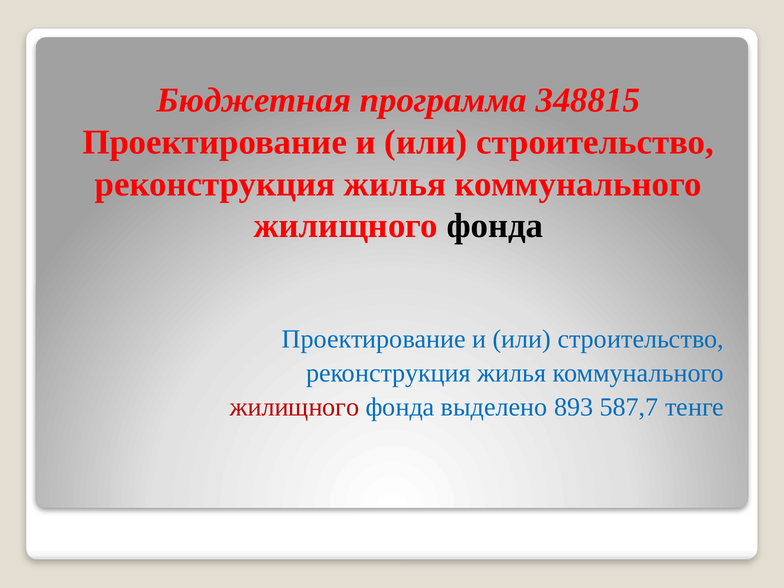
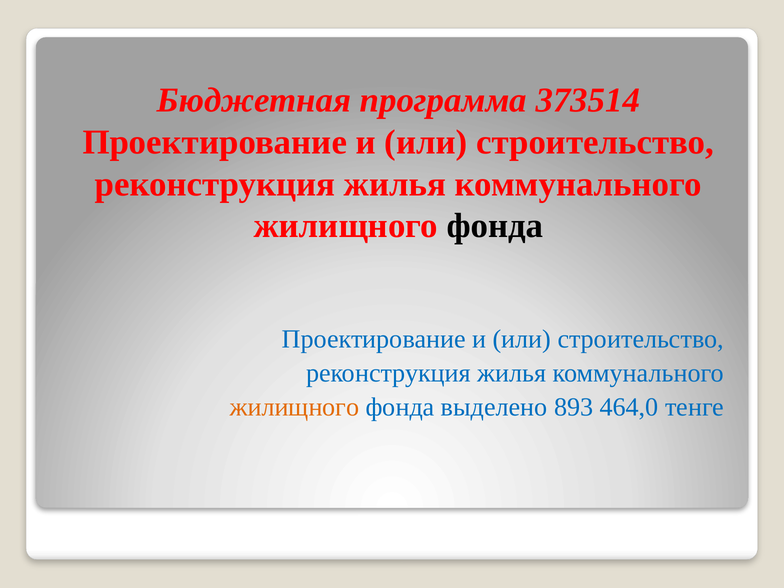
348815: 348815 -> 373514 (588, 100)
жилищного colour: red -> orange (294, 407)
587,7: 587,7 -> 464,0 (629, 407)
